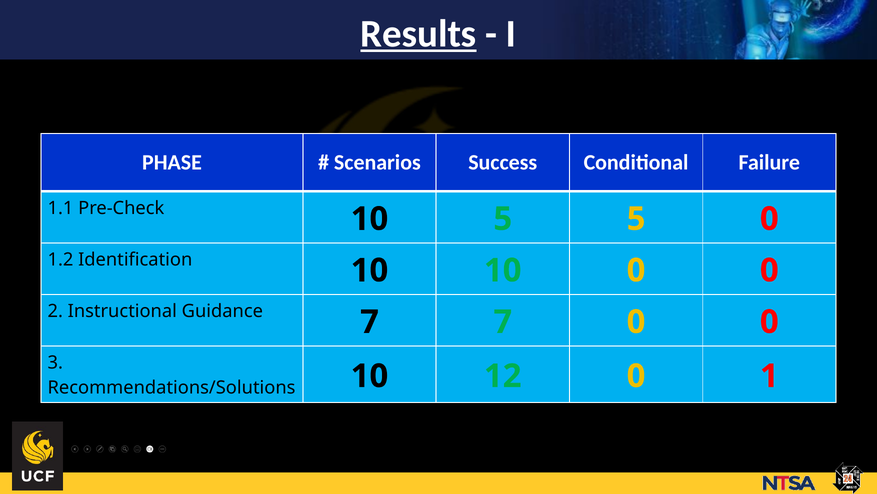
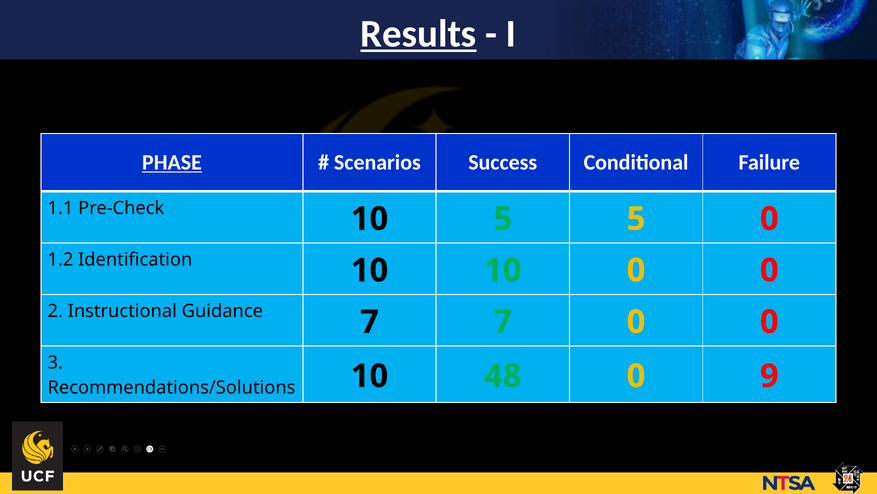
PHASE underline: none -> present (172, 162)
12: 12 -> 48 (503, 376)
1: 1 -> 9 (769, 376)
